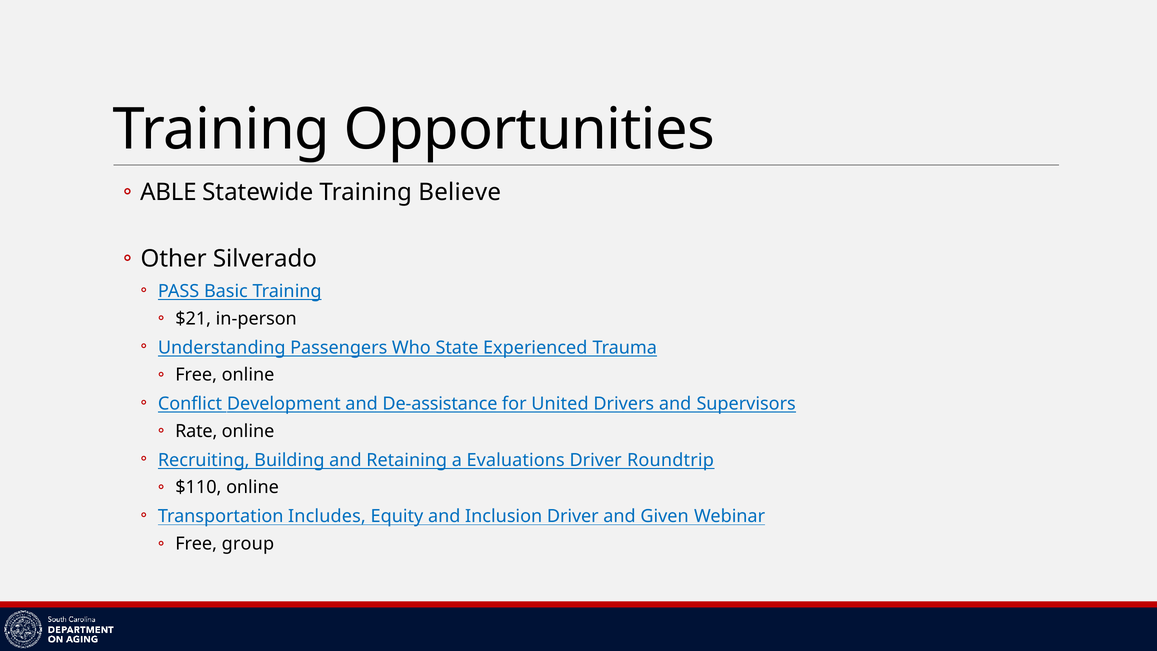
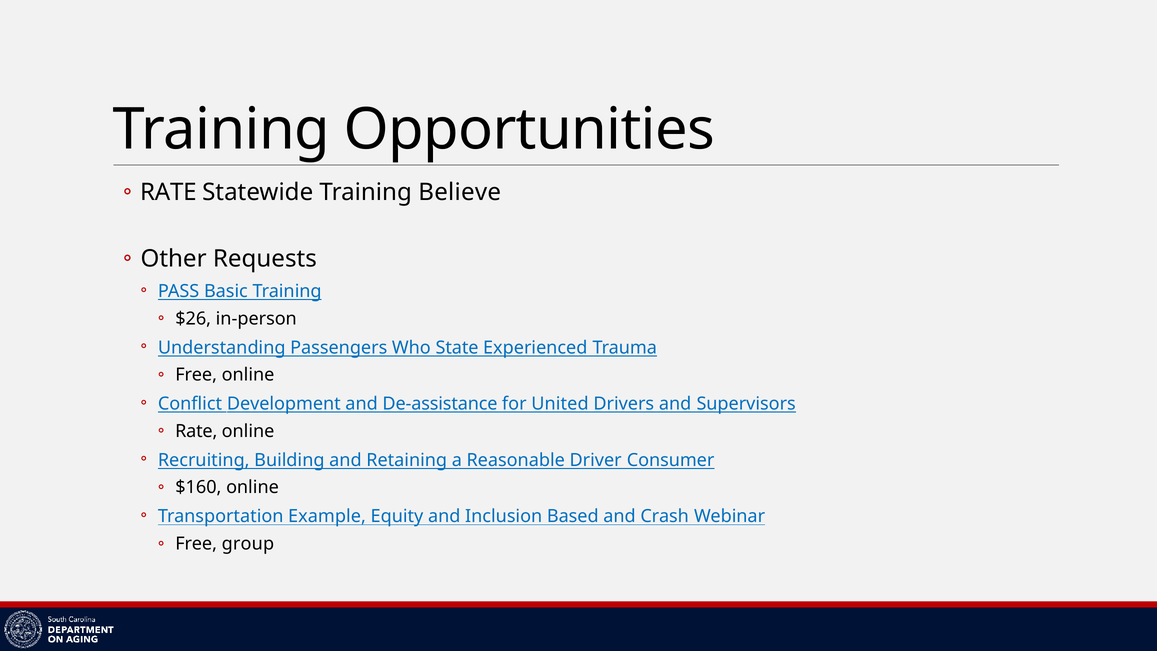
ABLE: ABLE -> RATE (168, 192)
Silverado: Silverado -> Requests (265, 259)
$21: $21 -> $26 (193, 318)
Evaluations: Evaluations -> Reasonable (516, 460)
Roundtrip: Roundtrip -> Consumer (671, 460)
$110: $110 -> $160 (198, 487)
Includes: Includes -> Example (327, 516)
Inclusion Driver: Driver -> Based (573, 516)
Given: Given -> Crash (665, 516)
